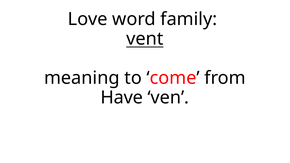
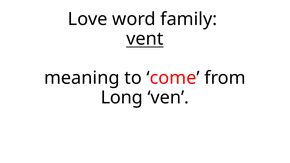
Have: Have -> Long (122, 98)
